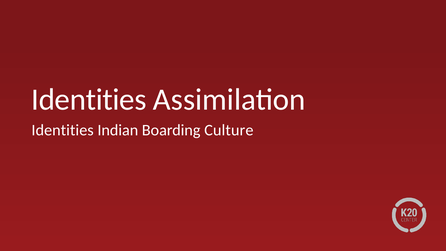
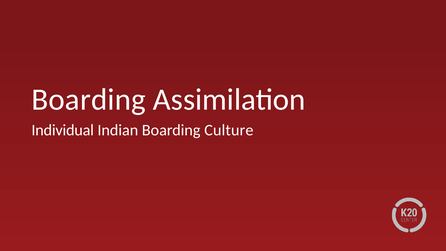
Identities: Identities -> Boarding (89, 100)
Identities: Identities -> Individual (63, 130)
